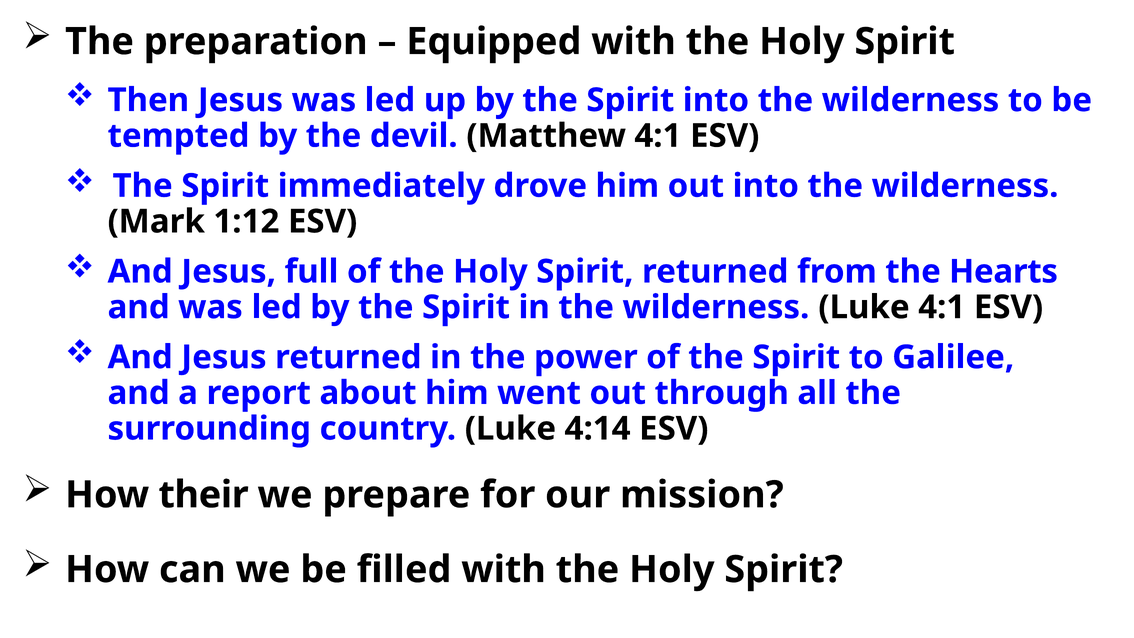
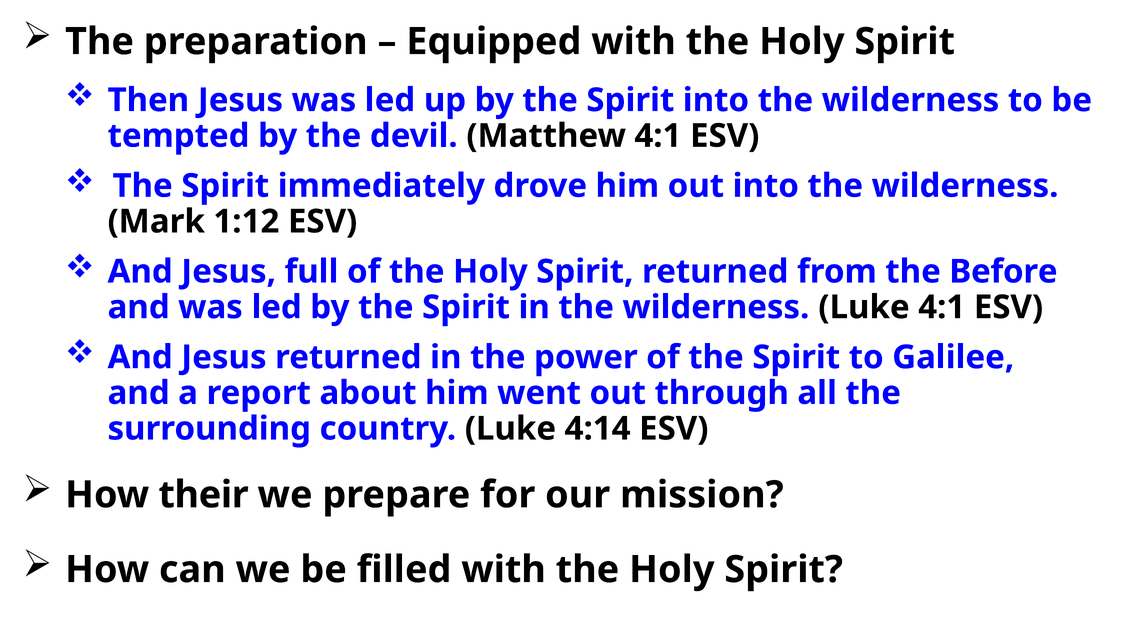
Hearts: Hearts -> Before (1003, 272)
